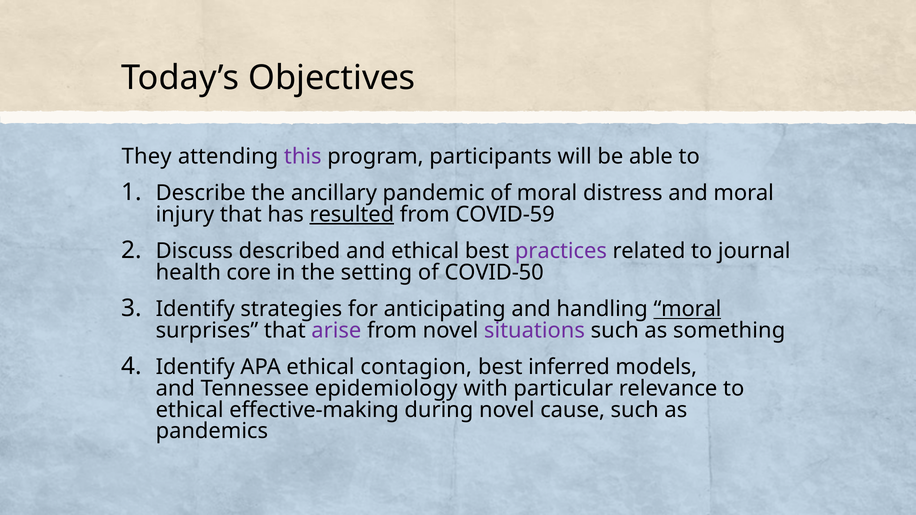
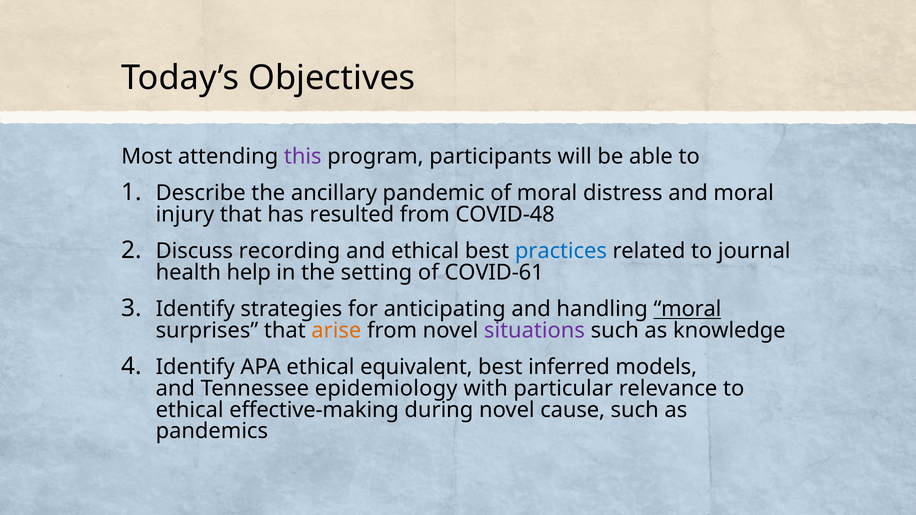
They: They -> Most (147, 156)
resulted underline: present -> none (352, 215)
COVID-59: COVID-59 -> COVID-48 (505, 215)
described: described -> recording (289, 251)
practices colour: purple -> blue (561, 251)
core: core -> help (249, 273)
COVID-50: COVID-50 -> COVID-61 (494, 273)
arise colour: purple -> orange (336, 331)
something: something -> knowledge (729, 331)
contagion: contagion -> equivalent (416, 367)
